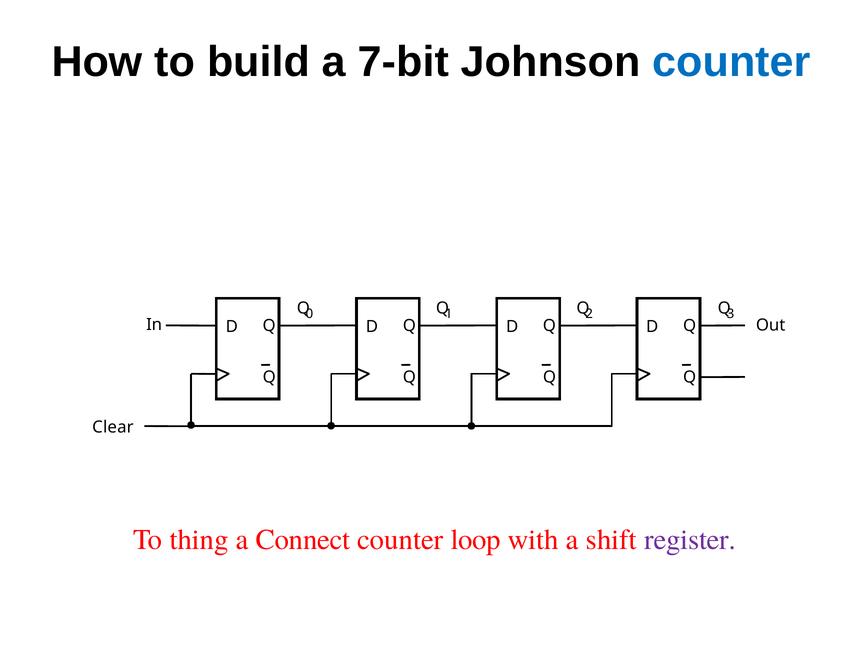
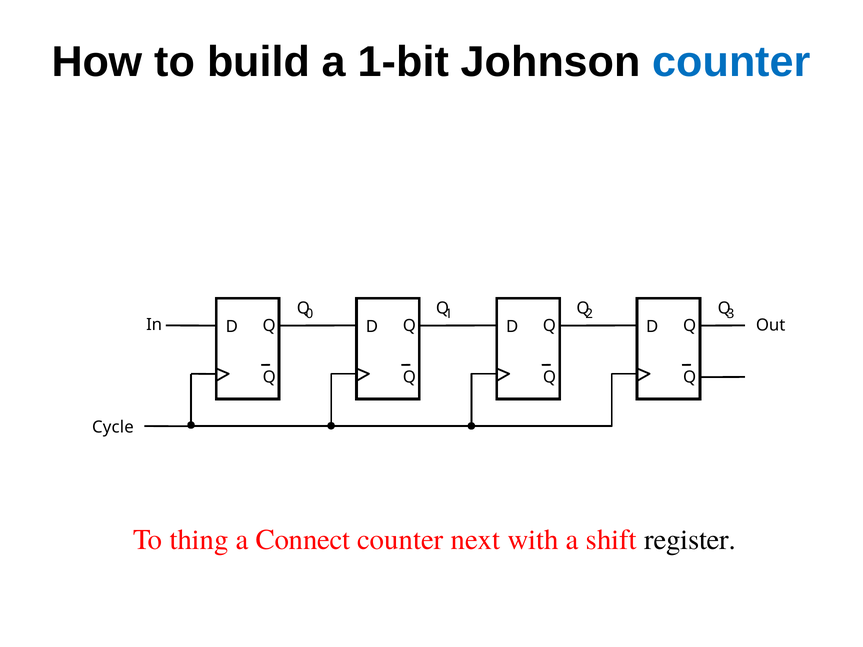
7-bit: 7-bit -> 1-bit (403, 62)
Clear: Clear -> Cycle (113, 427)
loop: loop -> next (476, 540)
register colour: purple -> black (690, 540)
